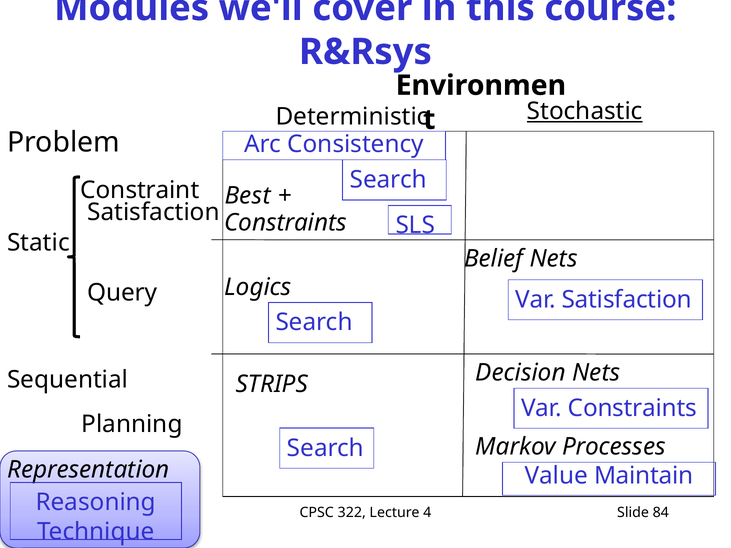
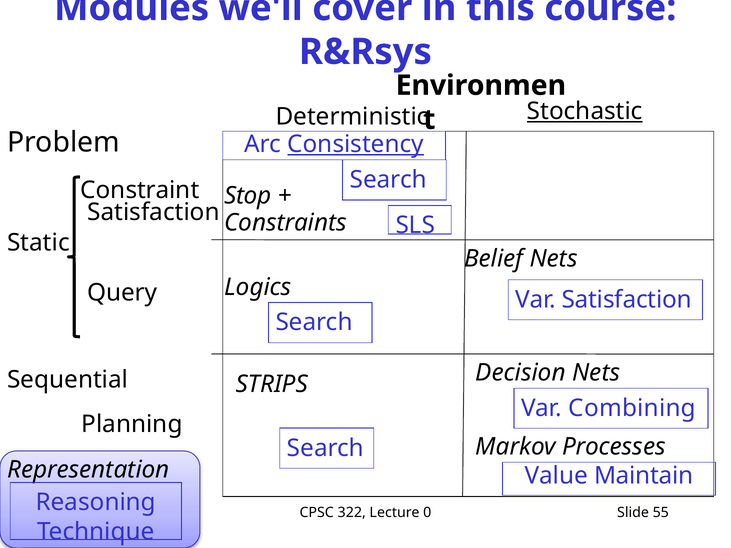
Consistency underline: none -> present (356, 144)
Best: Best -> Stop (248, 196)
Var Constraints: Constraints -> Combining (632, 408)
4: 4 -> 0 (427, 513)
84: 84 -> 55 (661, 513)
